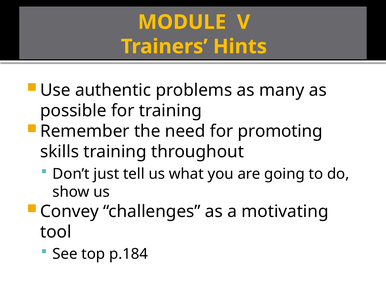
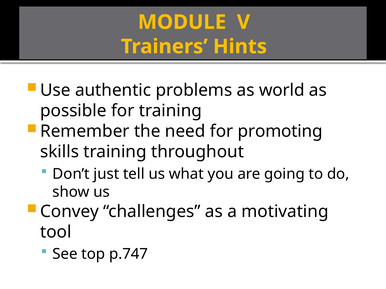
many: many -> world (282, 90)
p.184: p.184 -> p.747 (129, 254)
